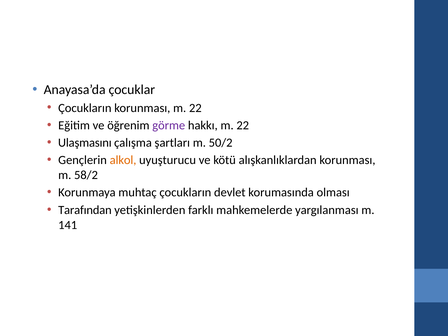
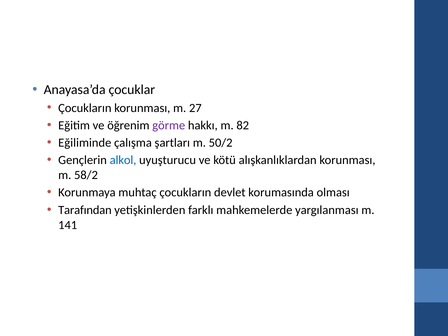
korunması m 22: 22 -> 27 (195, 108)
hakkı m 22: 22 -> 82 (243, 125)
Ulaşmasını: Ulaşmasını -> Eğiliminde (85, 143)
alkol colour: orange -> blue (123, 160)
